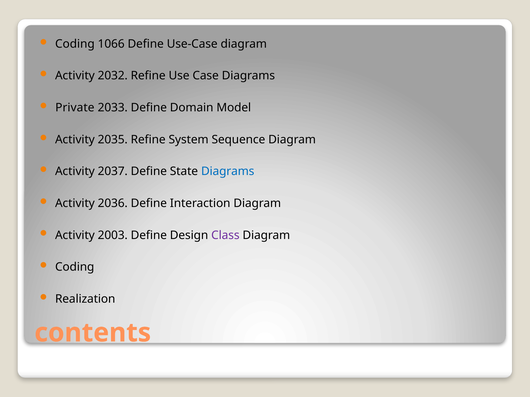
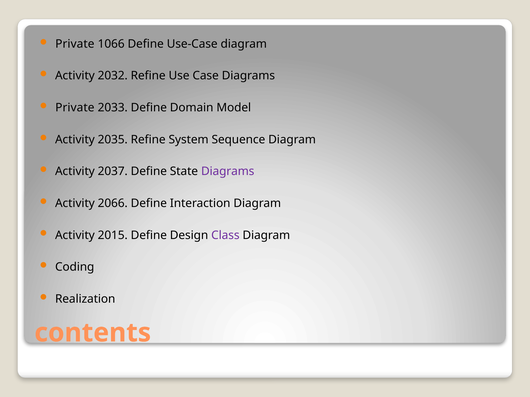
Coding: Coding -> Private (75, 44)
Diagrams colour: blue -> purple (228, 172)
2036: 2036 -> 2066 (113, 204)
2003: 2003 -> 2015 (113, 235)
